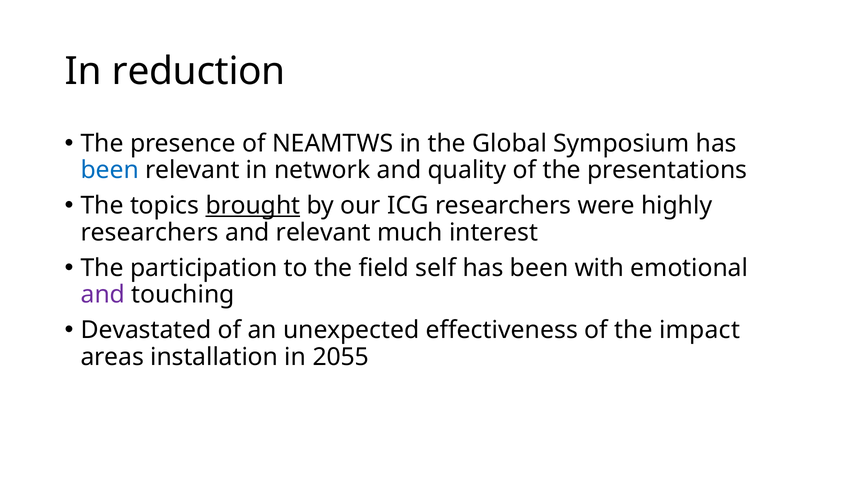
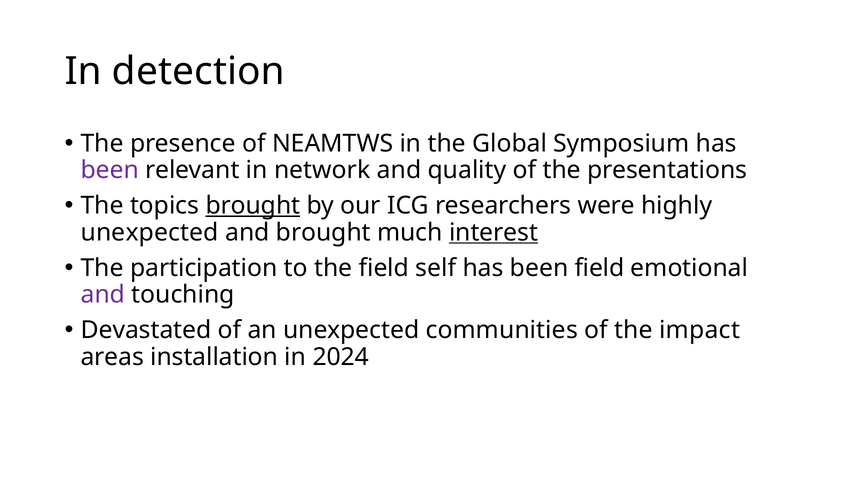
reduction: reduction -> detection (199, 71)
been colour: blue -> purple (110, 170)
researchers: researchers -> unexpected (150, 233)
and relevant: relevant -> brought (323, 233)
interest underline: none -> present (494, 233)
been with: with -> field (599, 268)
effectiveness: effectiveness -> communities (502, 331)
2055: 2055 -> 2024 (341, 357)
